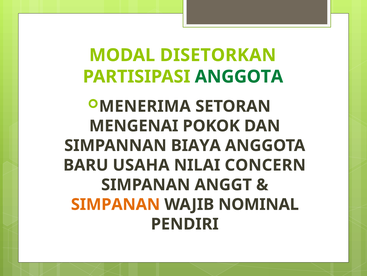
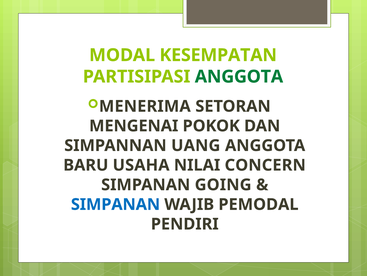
DISETORKAN: DISETORKAN -> KESEMPATAN (218, 55)
BIAYA: BIAYA -> UANG (196, 145)
ANGGT: ANGGT -> GOING (223, 184)
SIMPANAN colour: orange -> blue (116, 204)
NOMINAL: NOMINAL -> PEMODAL (258, 204)
